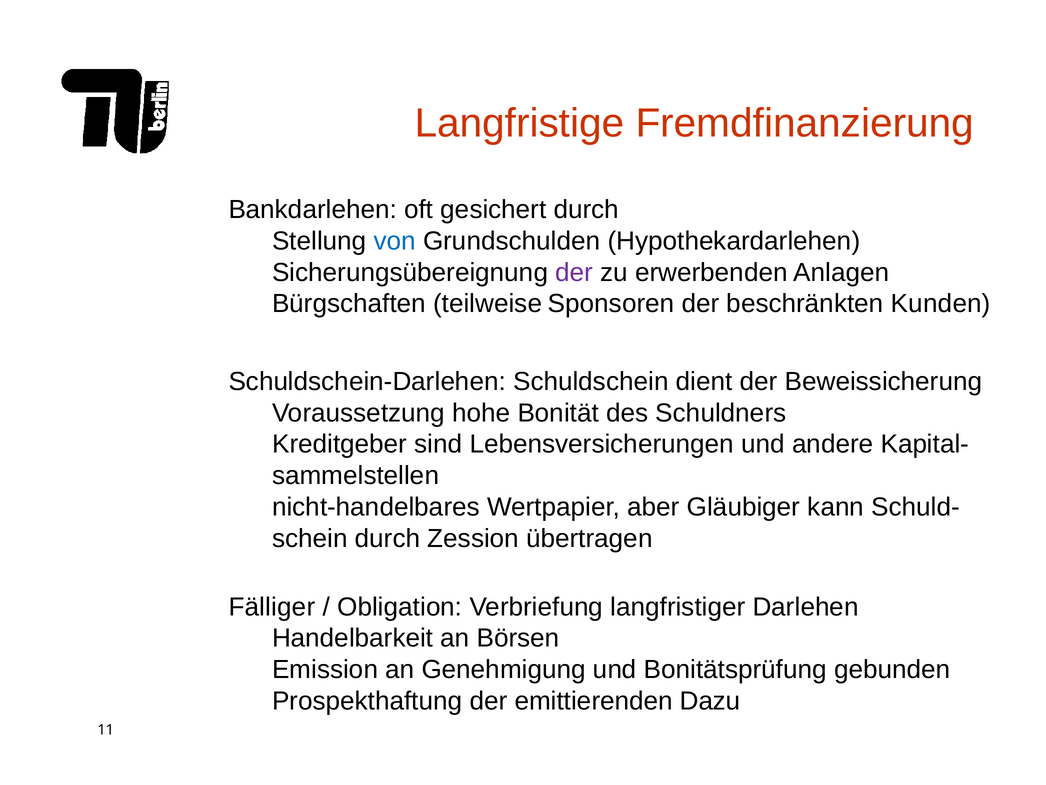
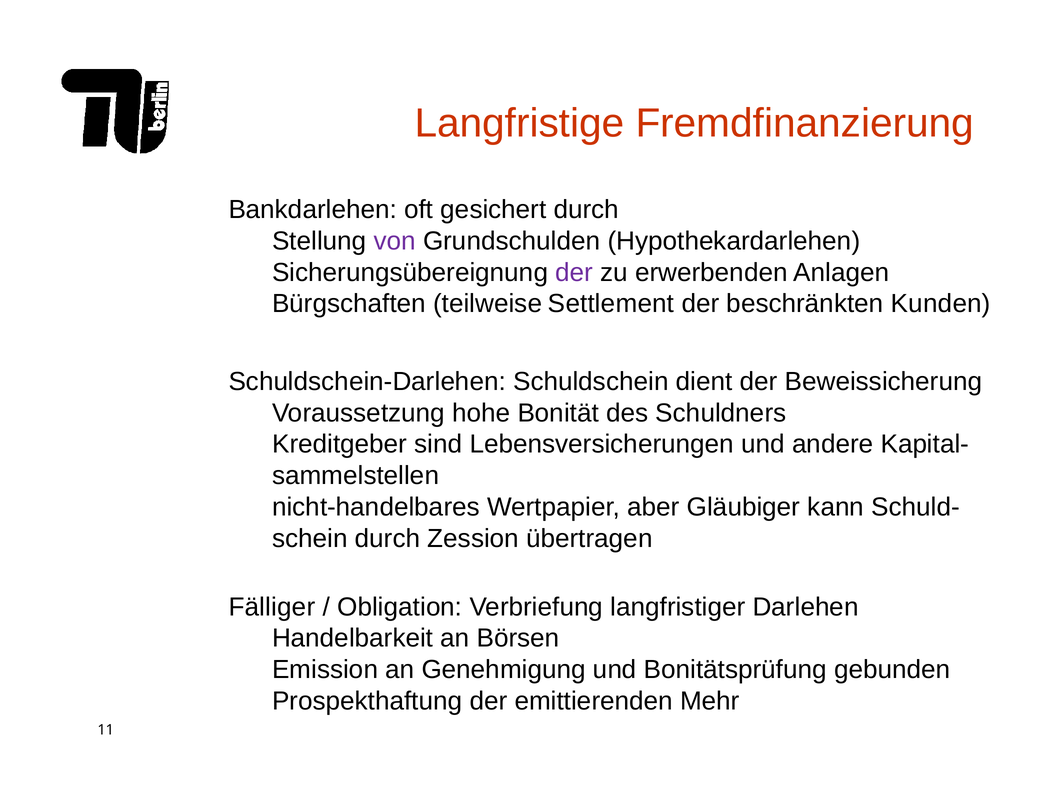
von colour: blue -> purple (395, 241)
Sponsoren: Sponsoren -> Settlement (611, 304)
Dazu: Dazu -> Mehr (710, 701)
